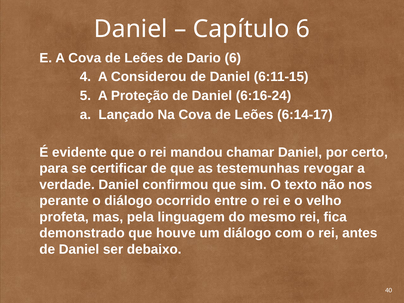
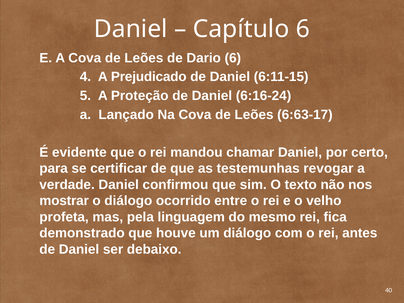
Considerou: Considerou -> Prejudicado (149, 77)
6:14-17: 6:14-17 -> 6:63-17 (305, 115)
perante: perante -> mostrar (64, 201)
